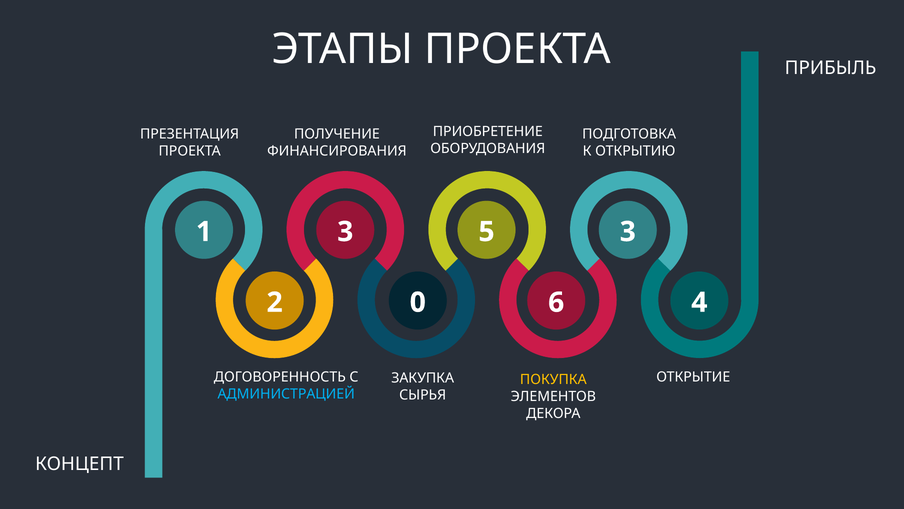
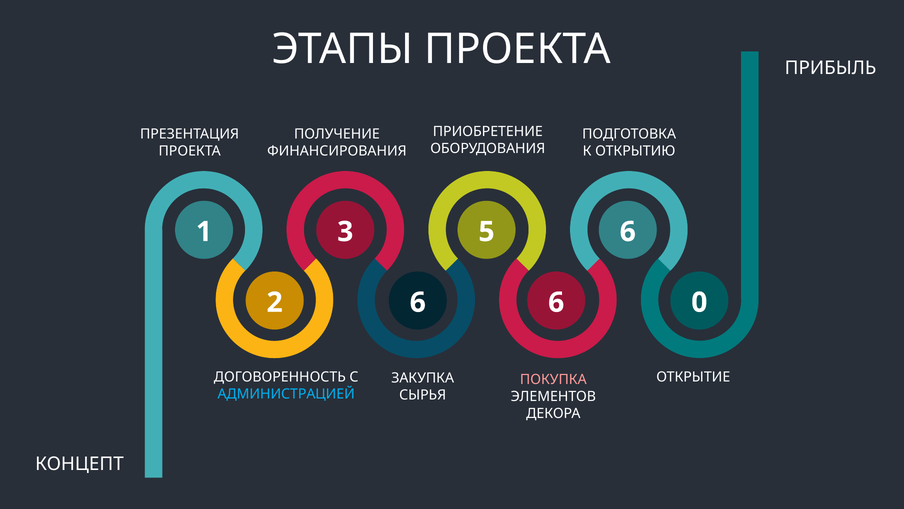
1 3: 3 -> 6 (628, 232)
2 0: 0 -> 6 (418, 302)
4: 4 -> 0 (699, 302)
ПОКУПКА colour: yellow -> pink (553, 379)
